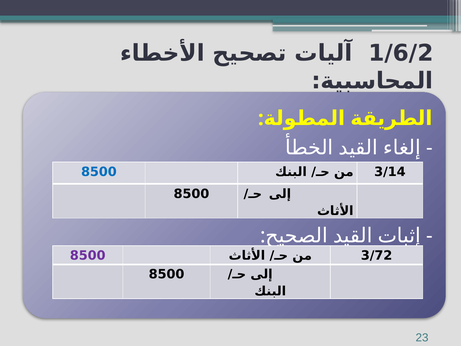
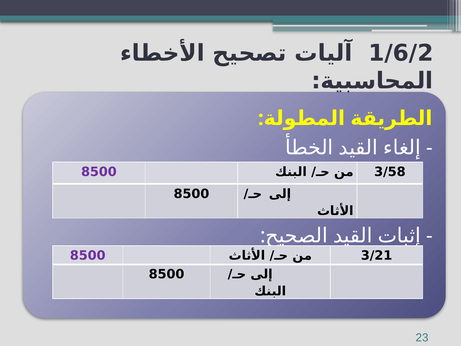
8500 colour: blue -> purple (99, 172)
3/14: 3/14 -> 3/58 (390, 172)
3/72: 3/72 -> 3/21 (377, 255)
